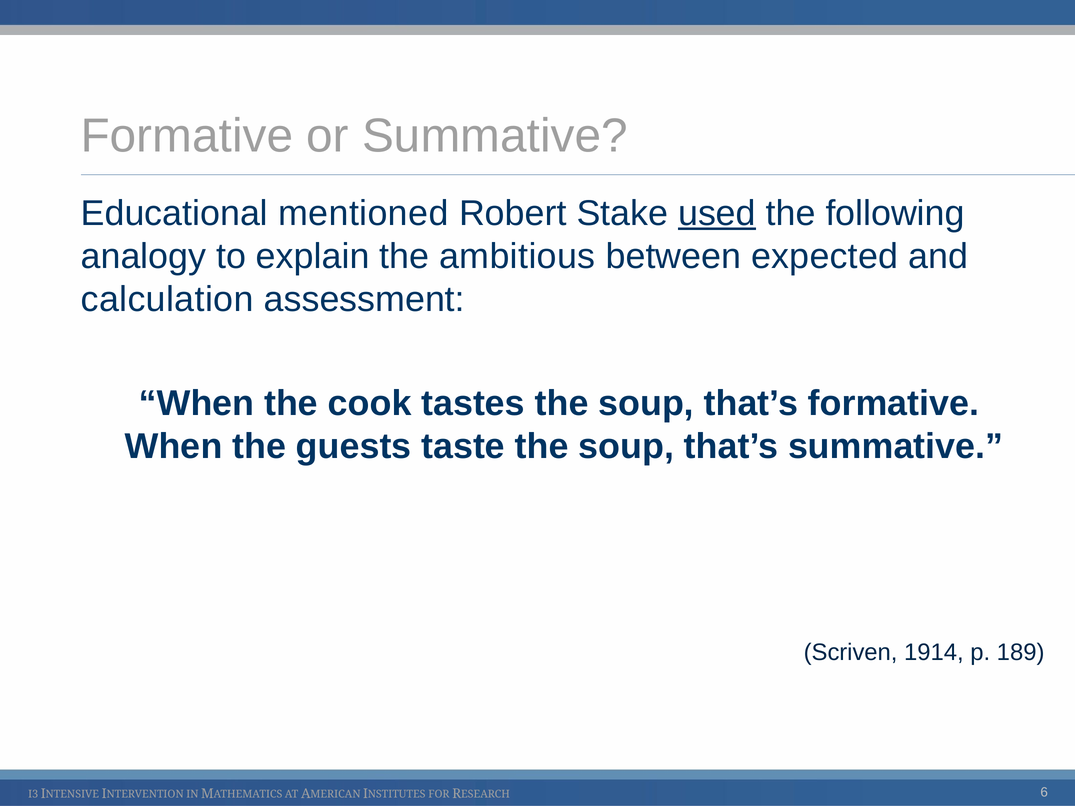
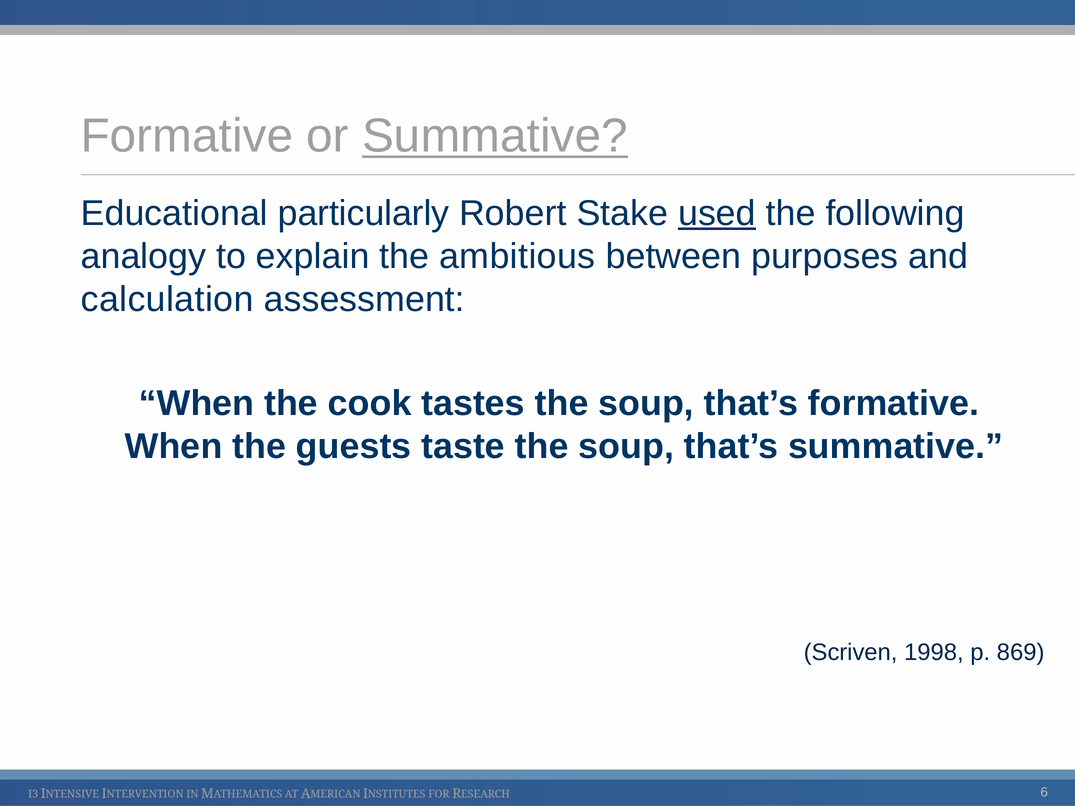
Summative underline: none -> present (495, 136)
mentioned: mentioned -> particularly (364, 213)
expected: expected -> purposes (825, 256)
1914: 1914 -> 1998 (934, 653)
189: 189 -> 869 (1021, 653)
